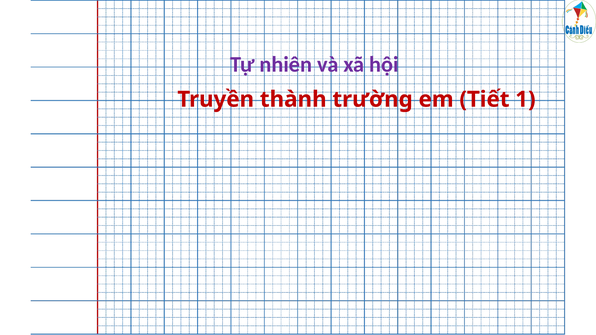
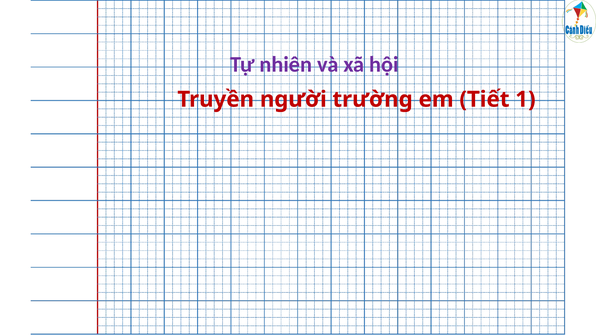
thành: thành -> người (293, 99)
